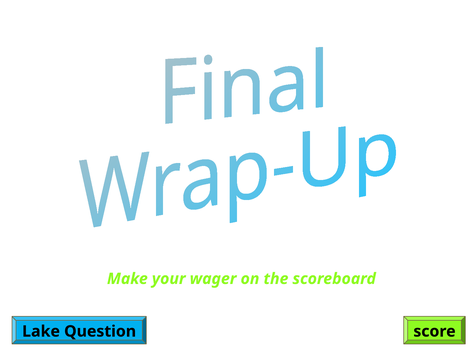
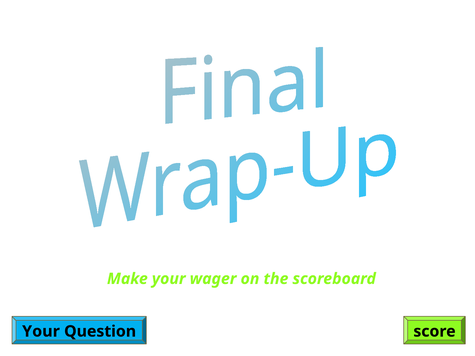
Lake: Lake -> Your (41, 332)
